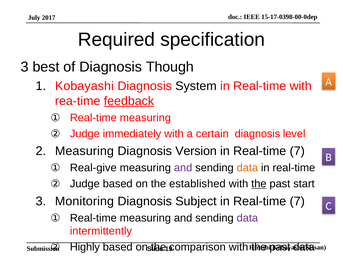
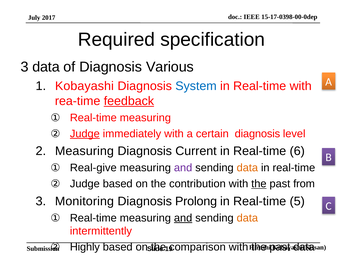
3 best: best -> data (46, 67)
Though: Though -> Various (170, 67)
System colour: black -> blue (196, 86)
Judge underline: none -> present (85, 134)
Version: Version -> Current (196, 151)
7: 7 -> 6 (297, 151)
established: established -> contribution (197, 184)
start: start -> from (304, 184)
Subject: Subject -> Prolong (196, 201)
7: 7 -> 5 (297, 201)
and underline: none -> present (183, 218)
data colour: purple -> orange (247, 218)
